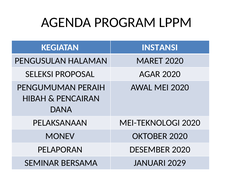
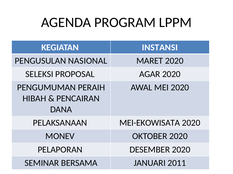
HALAMAN: HALAMAN -> NASIONAL (88, 61)
MEI-TEKNOLOGI: MEI-TEKNOLOGI -> MEI-EKOWISATA (150, 123)
2029: 2029 -> 2011 (177, 164)
